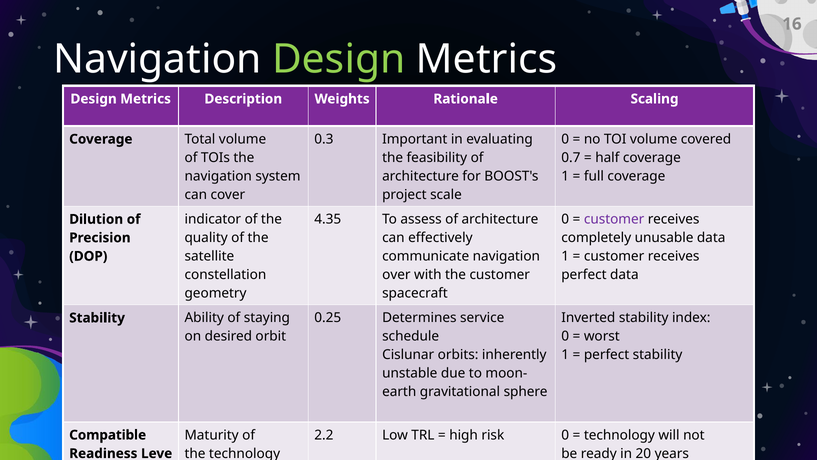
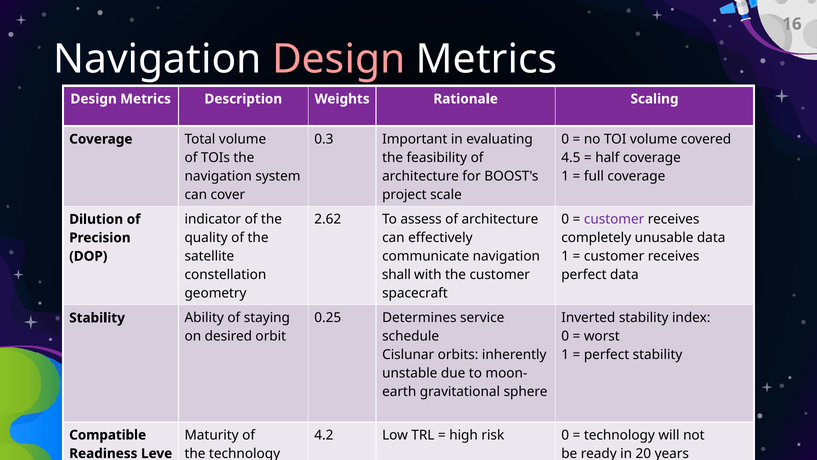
Design colour: light green -> pink (339, 59)
0.7: 0.7 -> 4.5 (571, 157)
4.35: 4.35 -> 2.62 (328, 219)
over: over -> shall (396, 275)
2.2: 2.2 -> 4.2 (324, 435)
